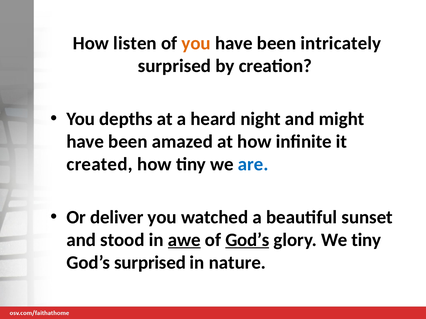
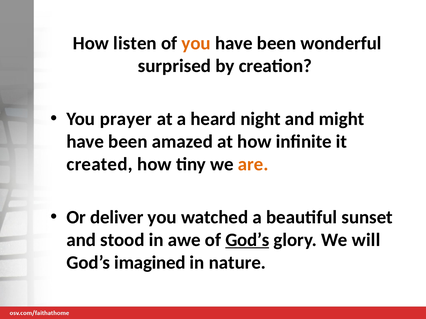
intricately: intricately -> wonderful (341, 43)
depths: depths -> prayer (126, 119)
are colour: blue -> orange (253, 164)
awe underline: present -> none (184, 240)
We tiny: tiny -> will (366, 240)
God’s surprised: surprised -> imagined (150, 263)
